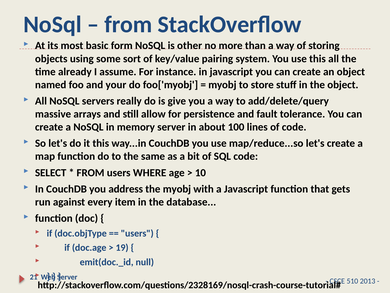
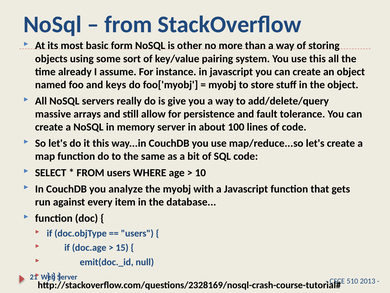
your: your -> keys (116, 85)
address: address -> analyze (126, 189)
19: 19 -> 15 (122, 247)
